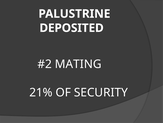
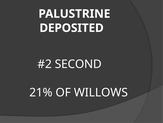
MATING: MATING -> SECOND (78, 64)
SECURITY: SECURITY -> WILLOWS (101, 92)
